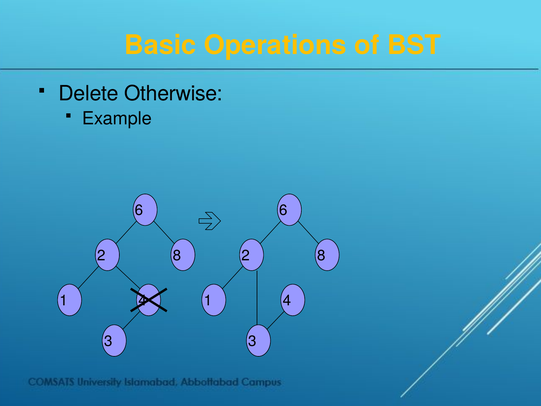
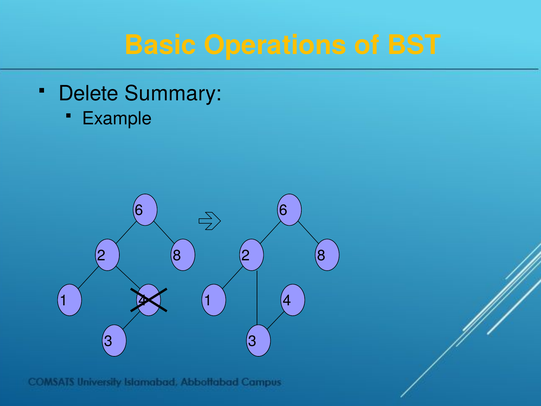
Otherwise: Otherwise -> Summary (173, 94)
